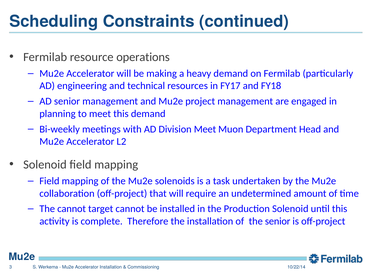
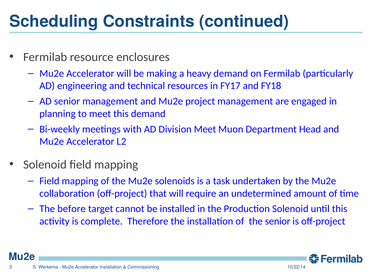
operations: operations -> enclosures (143, 57)
The cannot: cannot -> before (71, 209)
